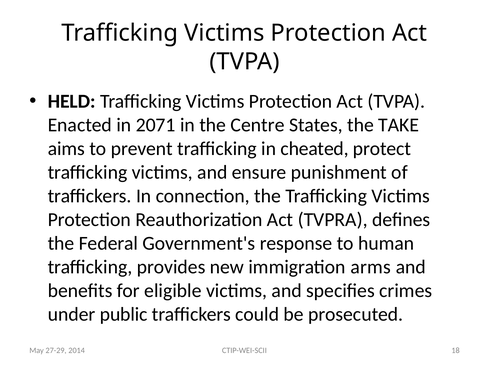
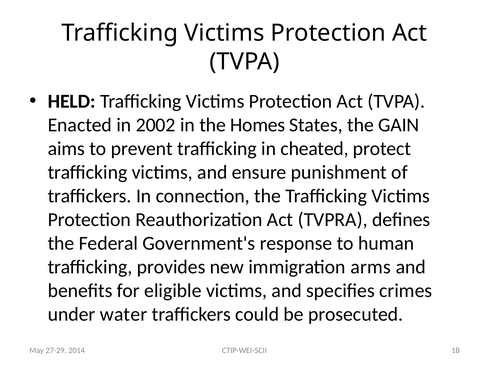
2071: 2071 -> 2002 (156, 125)
Centre: Centre -> Homes (258, 125)
TAKE: TAKE -> GAIN (399, 125)
public: public -> water (124, 314)
